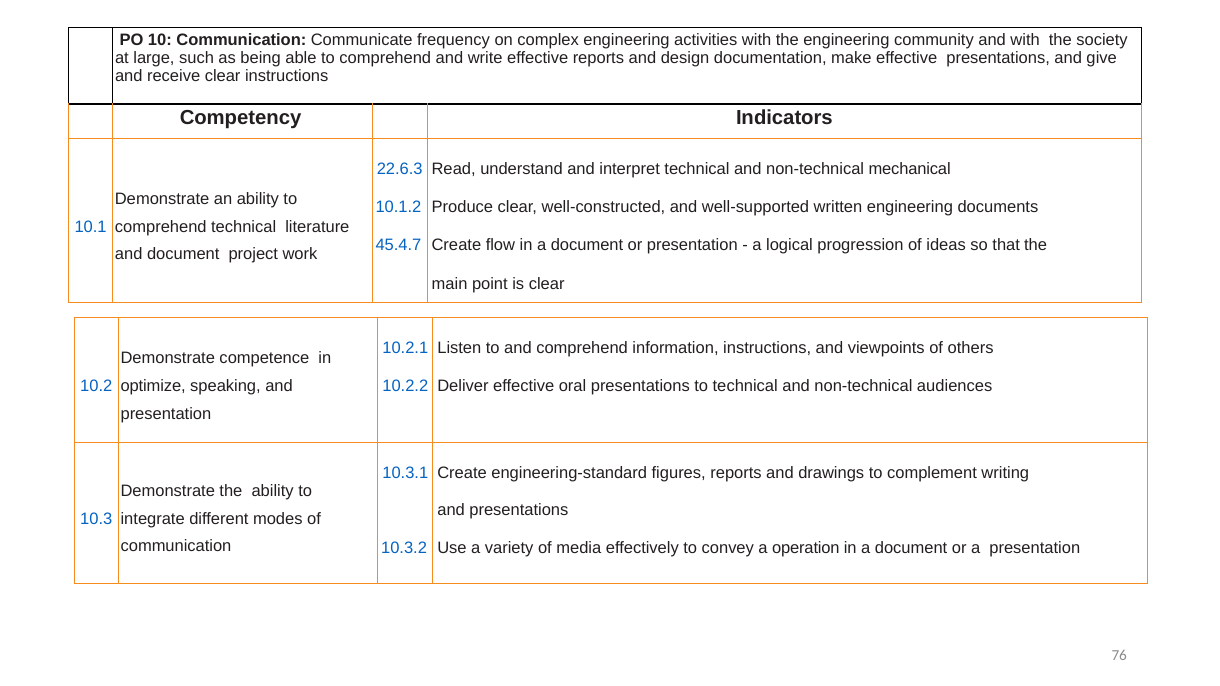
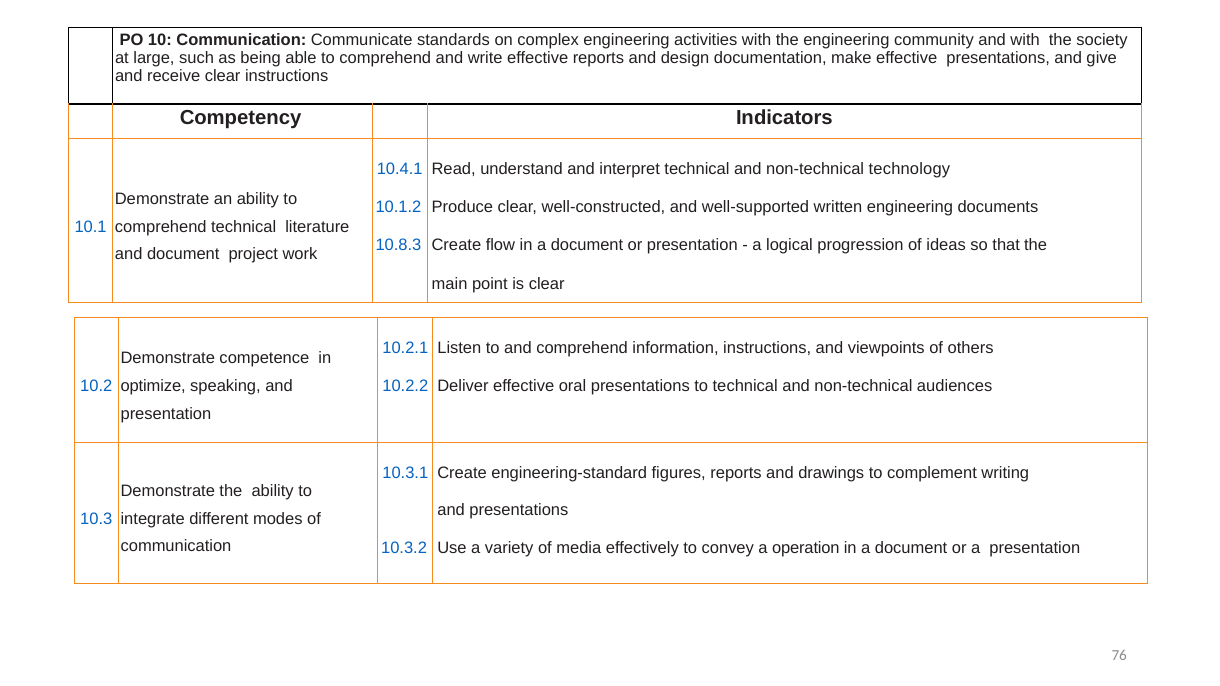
frequency: frequency -> standards (454, 40)
22.6.3: 22.6.3 -> 10.4.1 (400, 169)
mechanical: mechanical -> technology (909, 169)
45.4.7: 45.4.7 -> 10.8.3 (398, 246)
